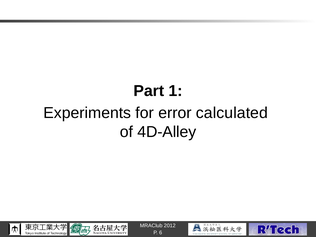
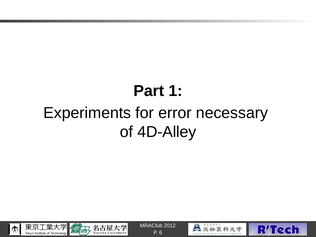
calculated: calculated -> necessary (232, 113)
